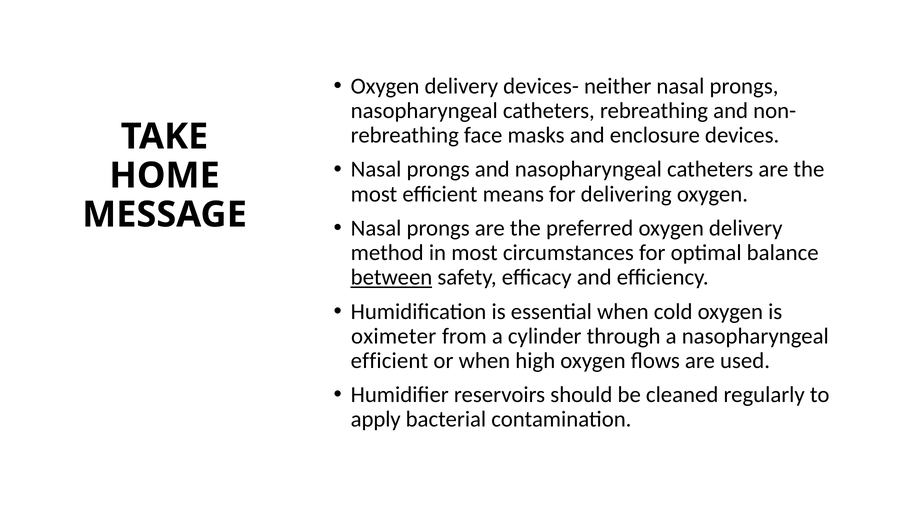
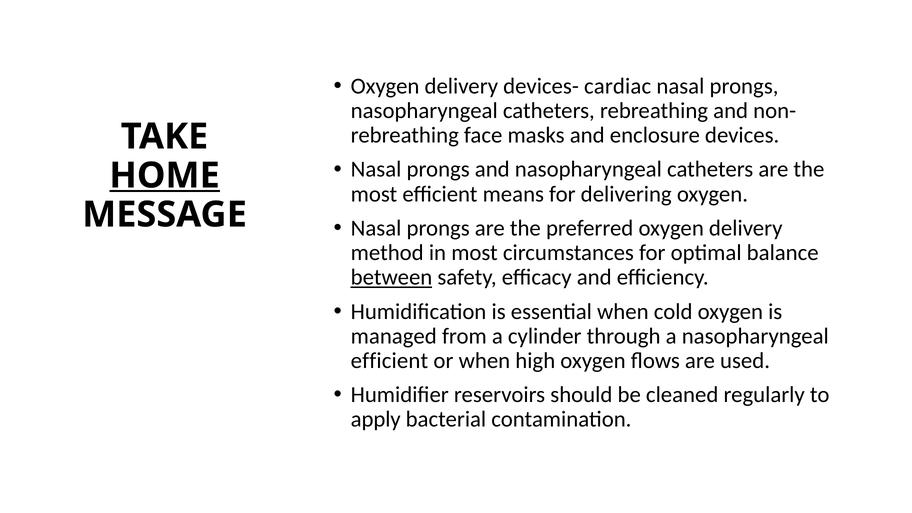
neither: neither -> cardiac (618, 86)
HOME underline: none -> present (165, 176)
oximeter: oximeter -> managed (394, 336)
